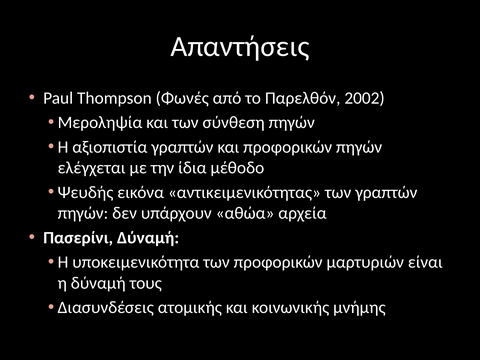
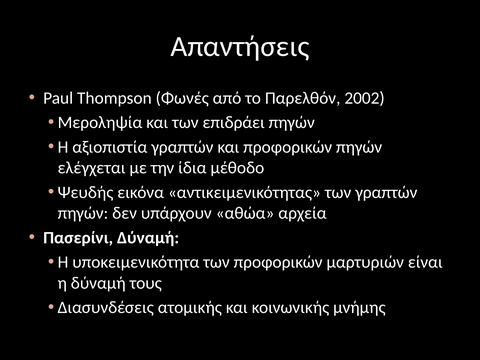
σύνθεση: σύνθεση -> επιδράει (234, 123)
